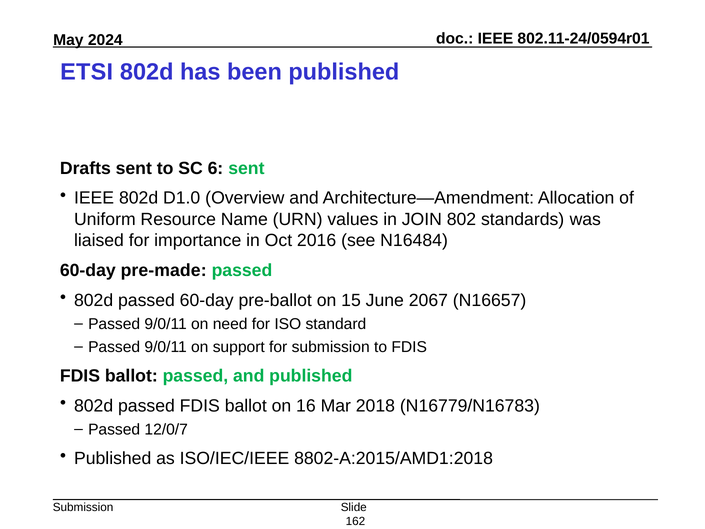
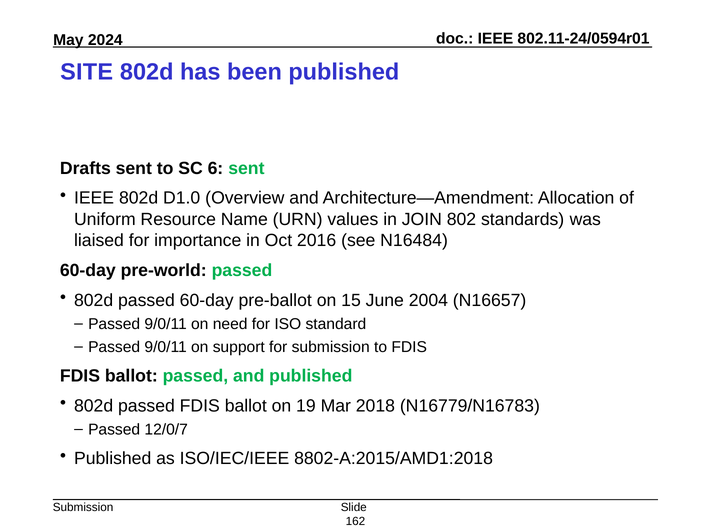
ETSI: ETSI -> SITE (87, 72)
pre-made: pre-made -> pre-world (164, 270)
2067: 2067 -> 2004 (428, 300)
16: 16 -> 19 (306, 406)
